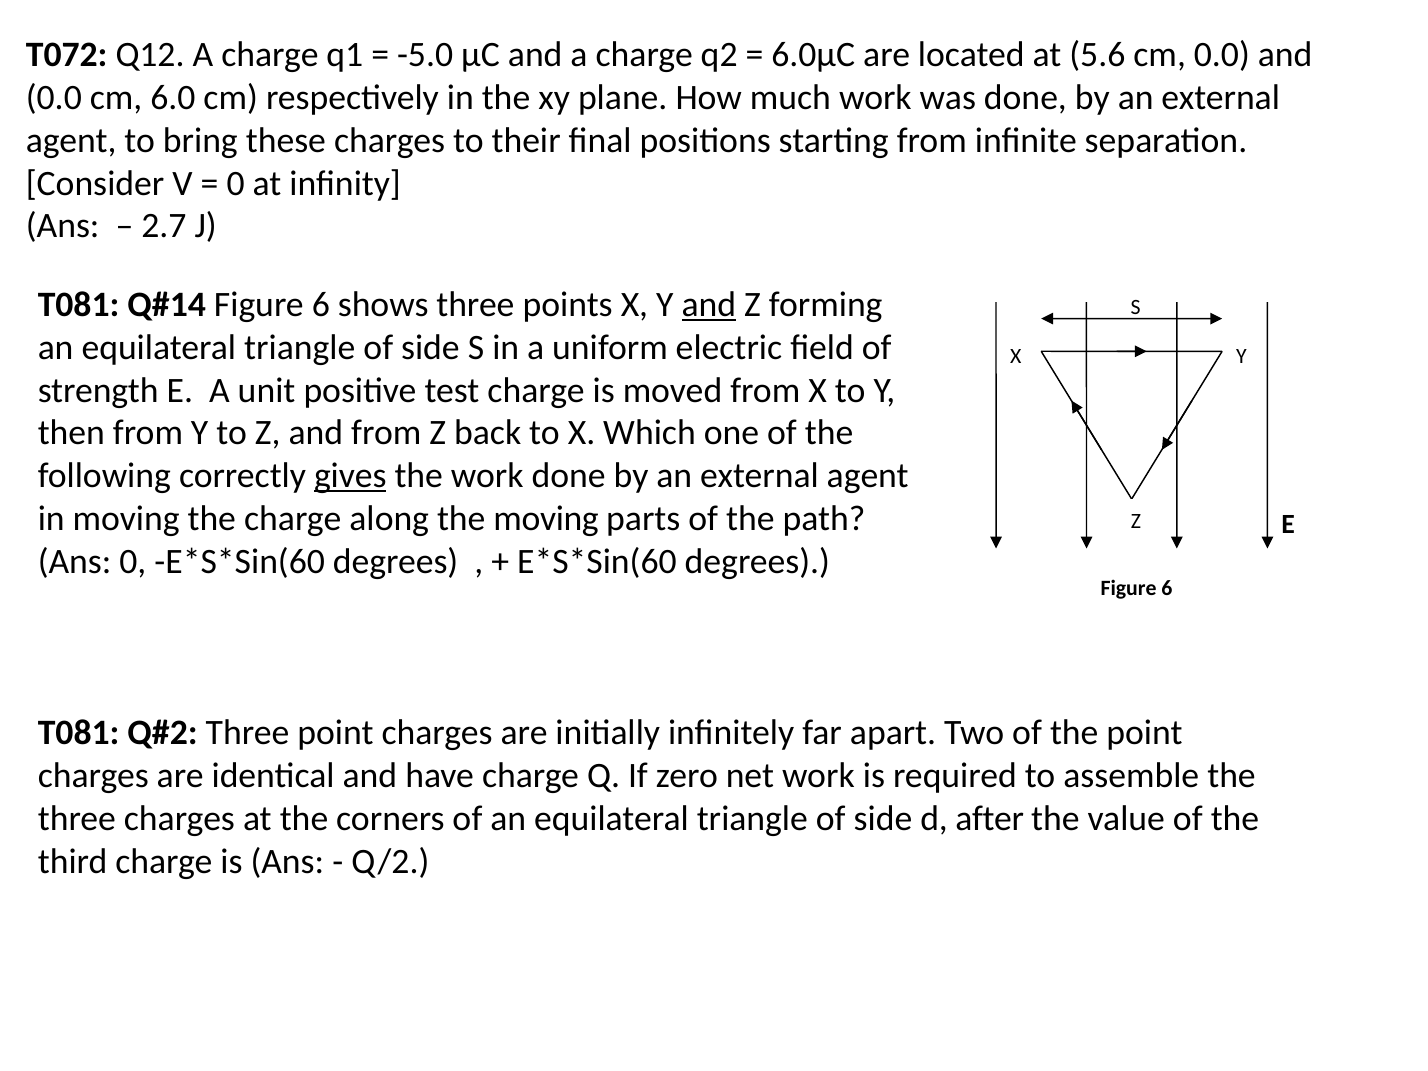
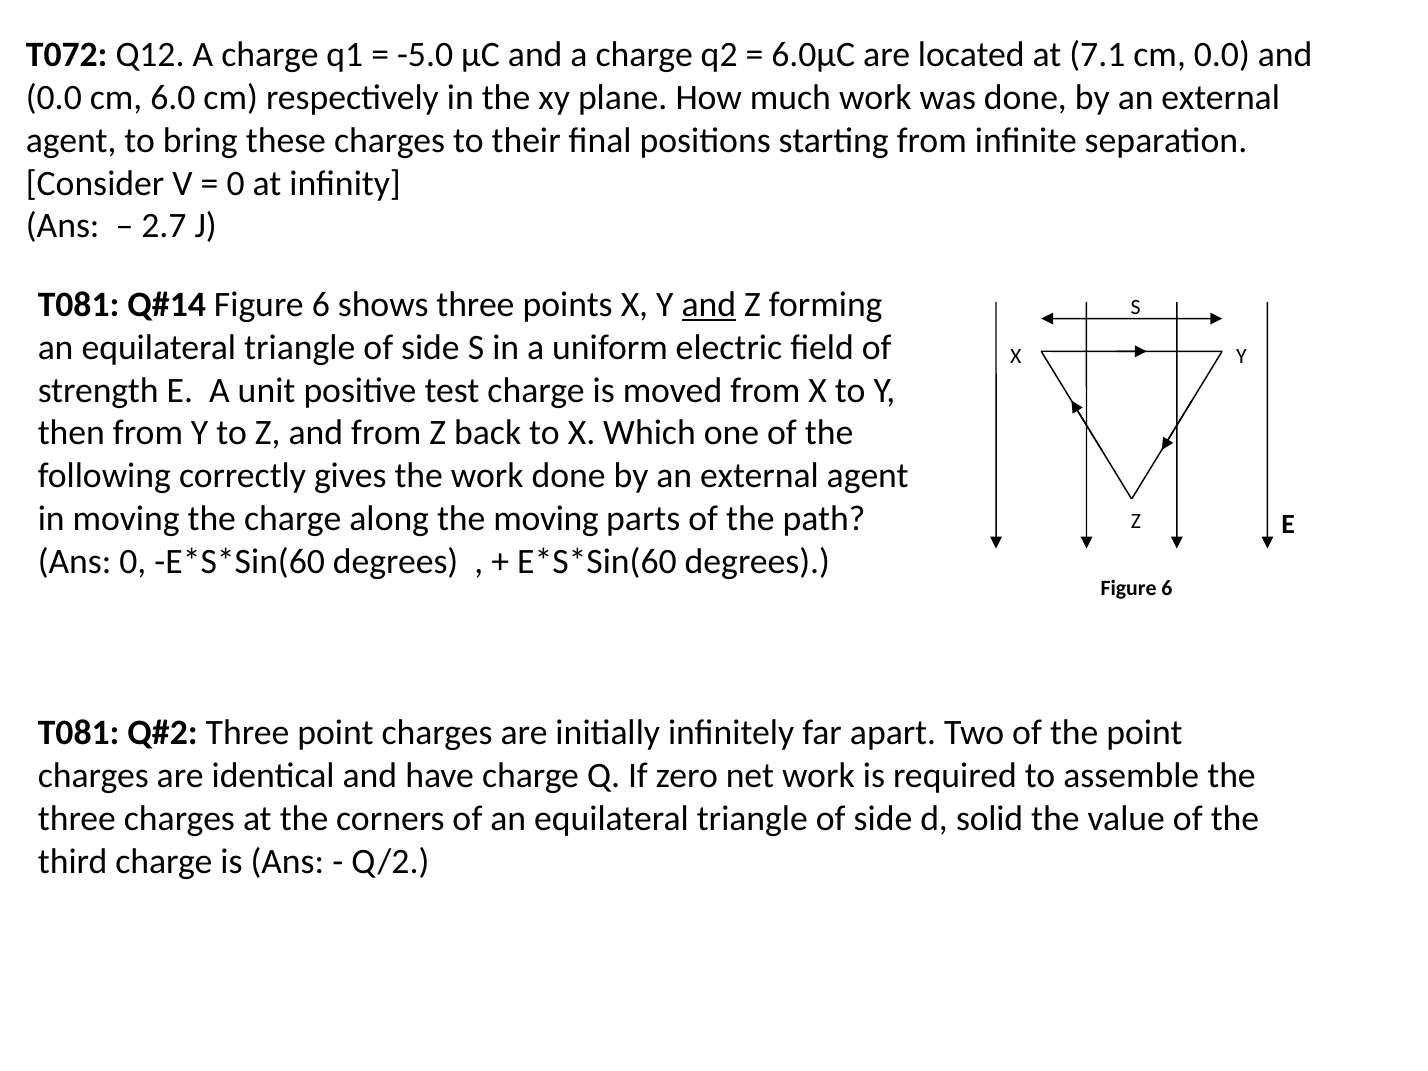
5.6: 5.6 -> 7.1 (1097, 55)
gives underline: present -> none (350, 476)
after: after -> solid (990, 819)
